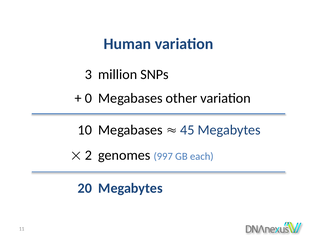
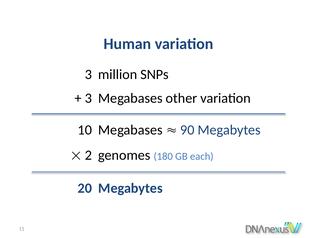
0: 0 -> 3 (88, 98)
45: 45 -> 90 (187, 130)
997: 997 -> 180 (163, 156)
